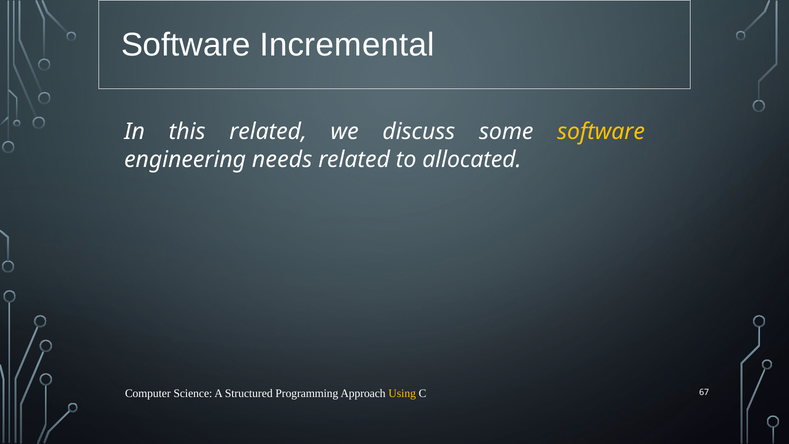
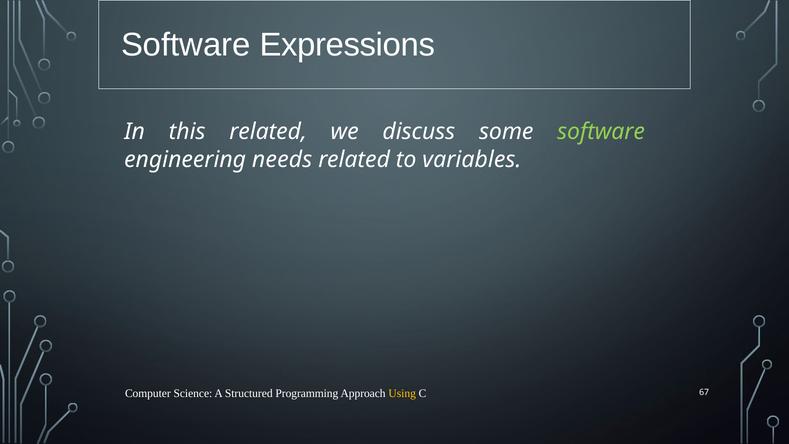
Incremental: Incremental -> Expressions (347, 45)
software colour: yellow -> light green (601, 132)
allocated: allocated -> variables (472, 159)
